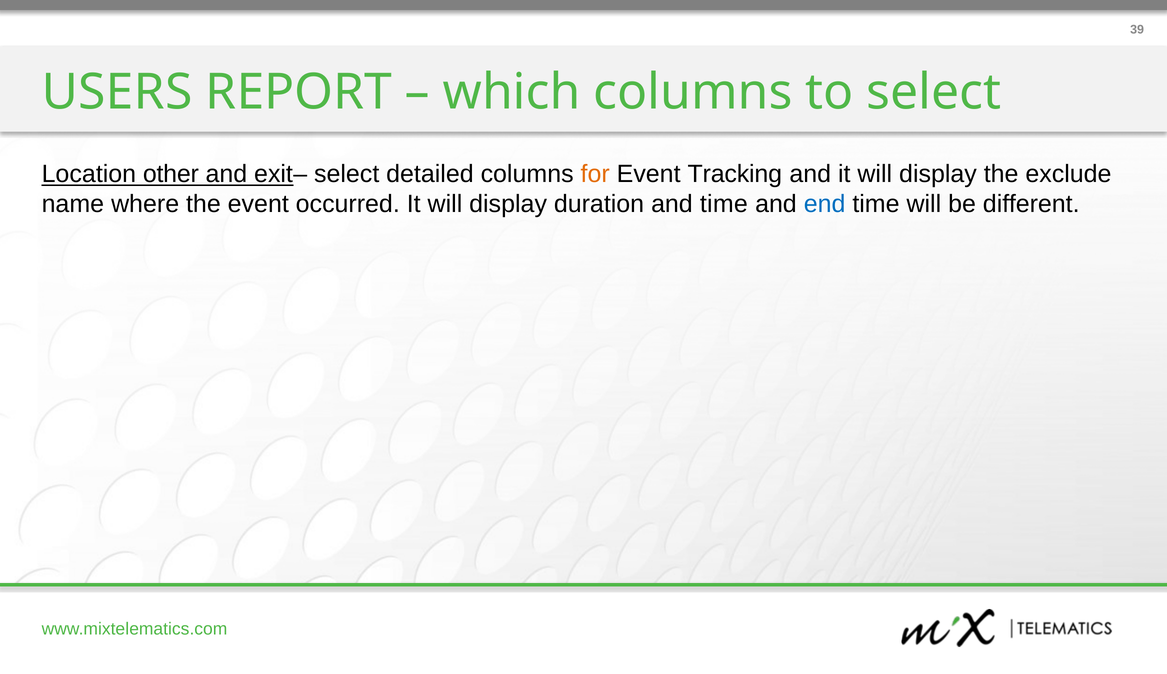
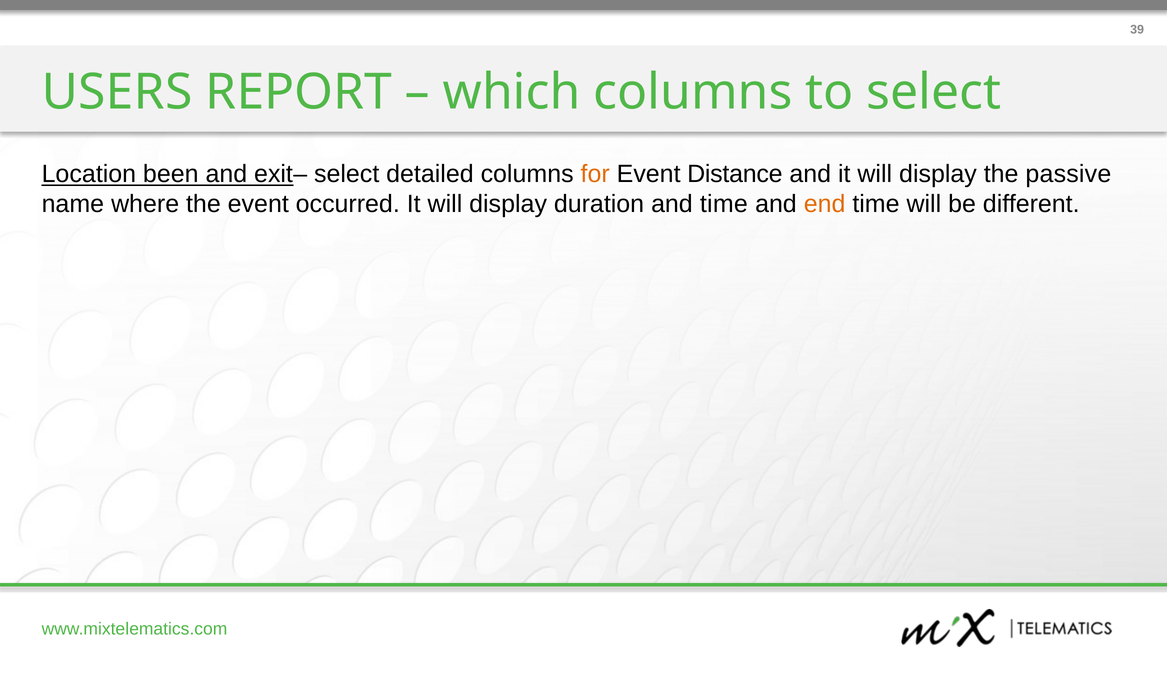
other: other -> been (171, 174)
Tracking: Tracking -> Distance (735, 174)
exclude: exclude -> passive (1068, 174)
end colour: blue -> orange (825, 204)
